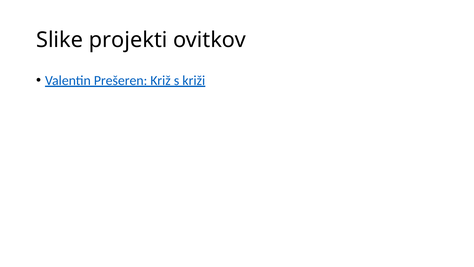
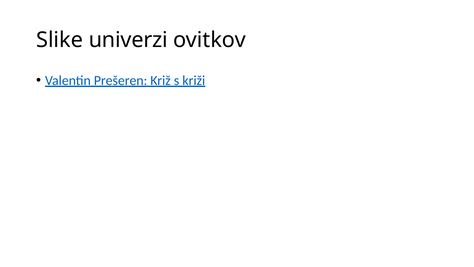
projekti: projekti -> univerzi (128, 40)
